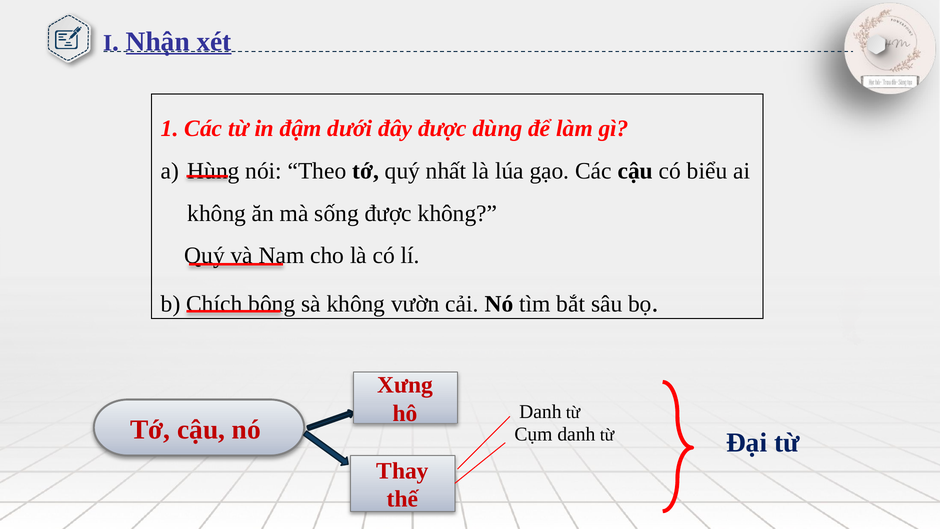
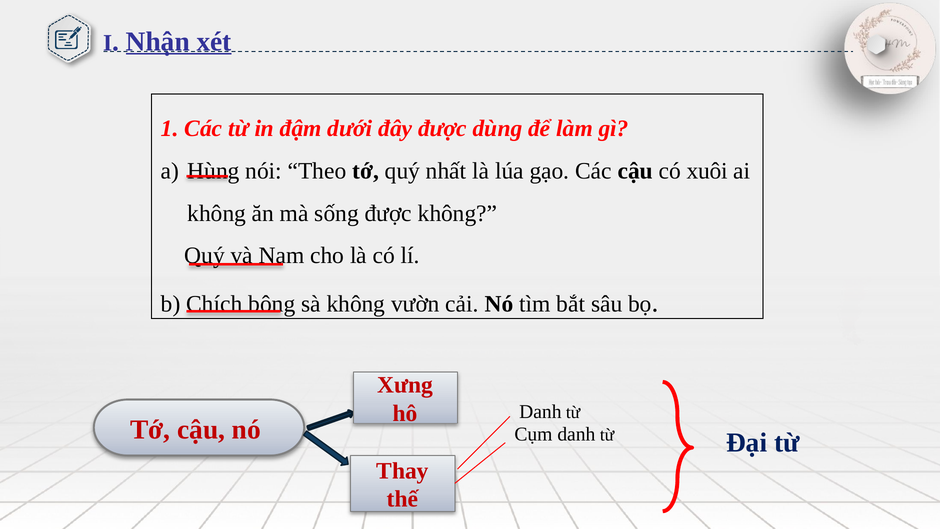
biểu: biểu -> xuôi (707, 171)
